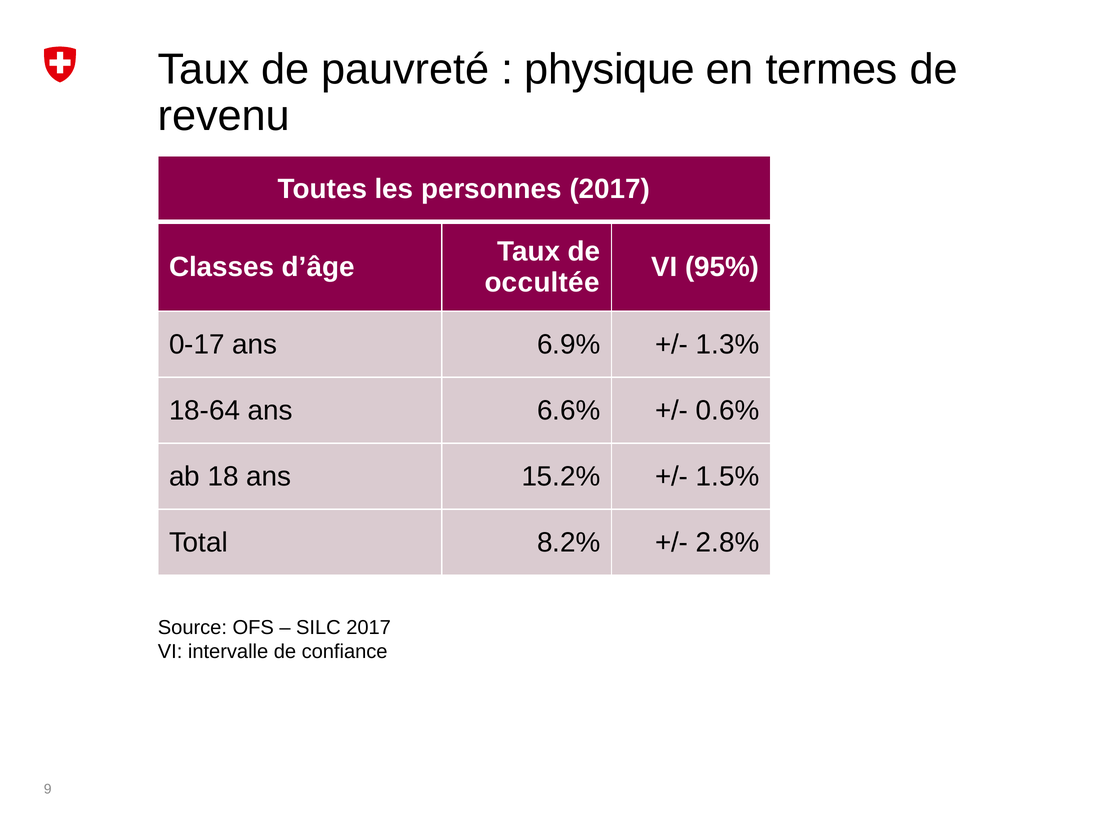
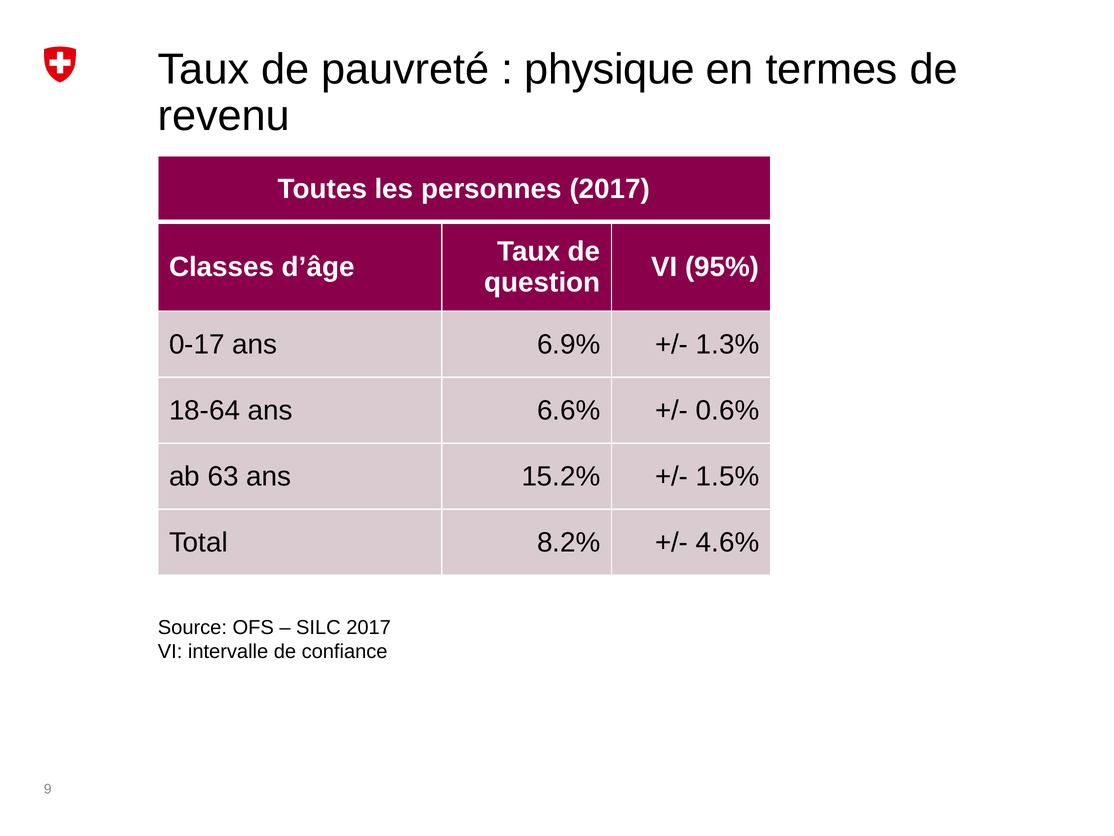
occultée: occultée -> question (542, 282)
18: 18 -> 63 (223, 476)
2.8%: 2.8% -> 4.6% (728, 542)
